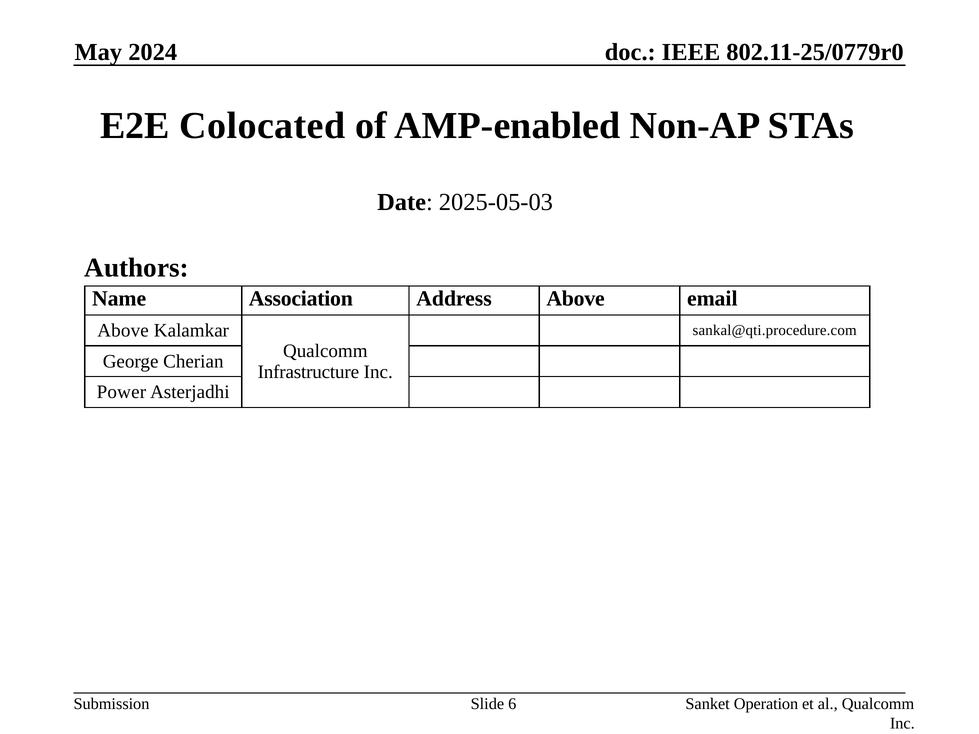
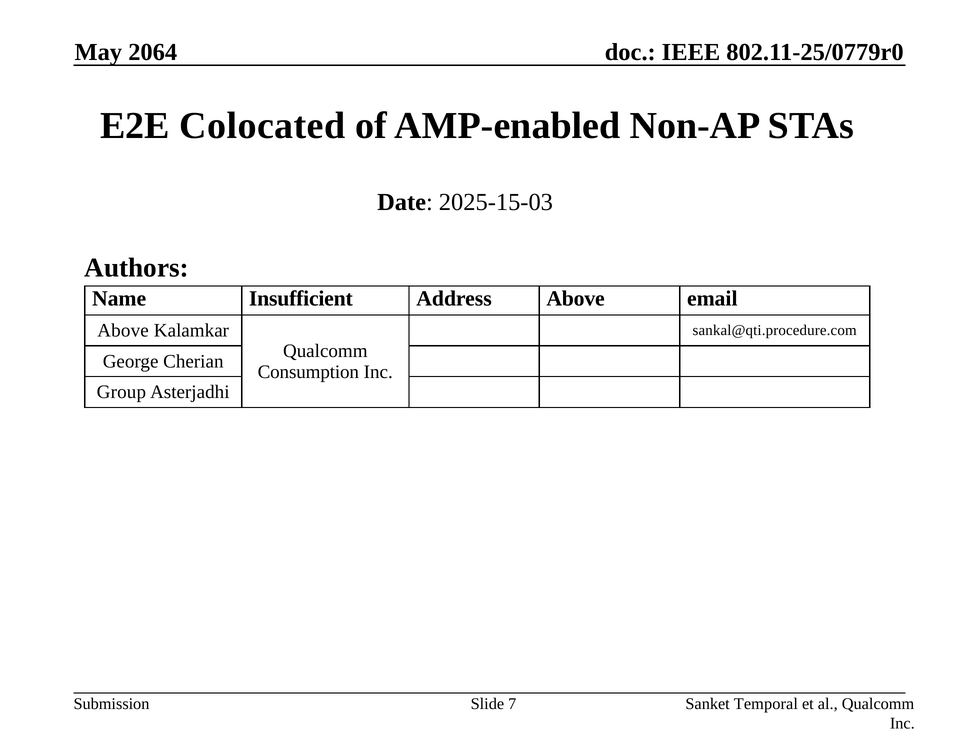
2024: 2024 -> 2064 (153, 52)
2025-05-03: 2025-05-03 -> 2025-15-03 (496, 202)
Association: Association -> Insufficient (301, 298)
Infrastructure: Infrastructure -> Consumption (308, 372)
Power: Power -> Group (121, 392)
6: 6 -> 7 (512, 704)
Operation: Operation -> Temporal (766, 704)
